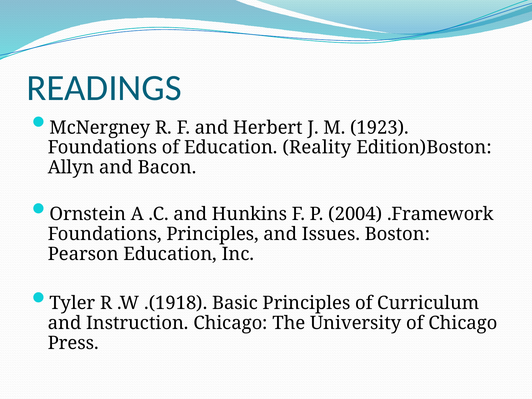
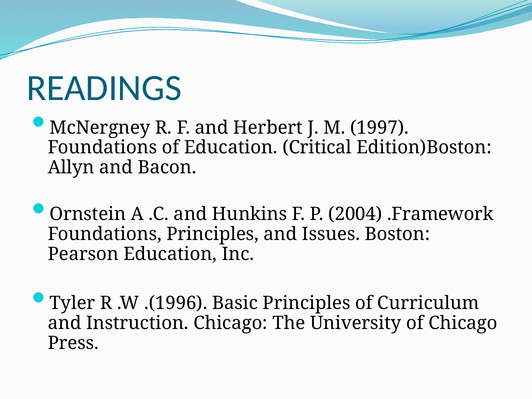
1923: 1923 -> 1997 (380, 128)
Reality: Reality -> Critical (317, 148)
.(1918: .(1918 -> .(1996 (176, 303)
